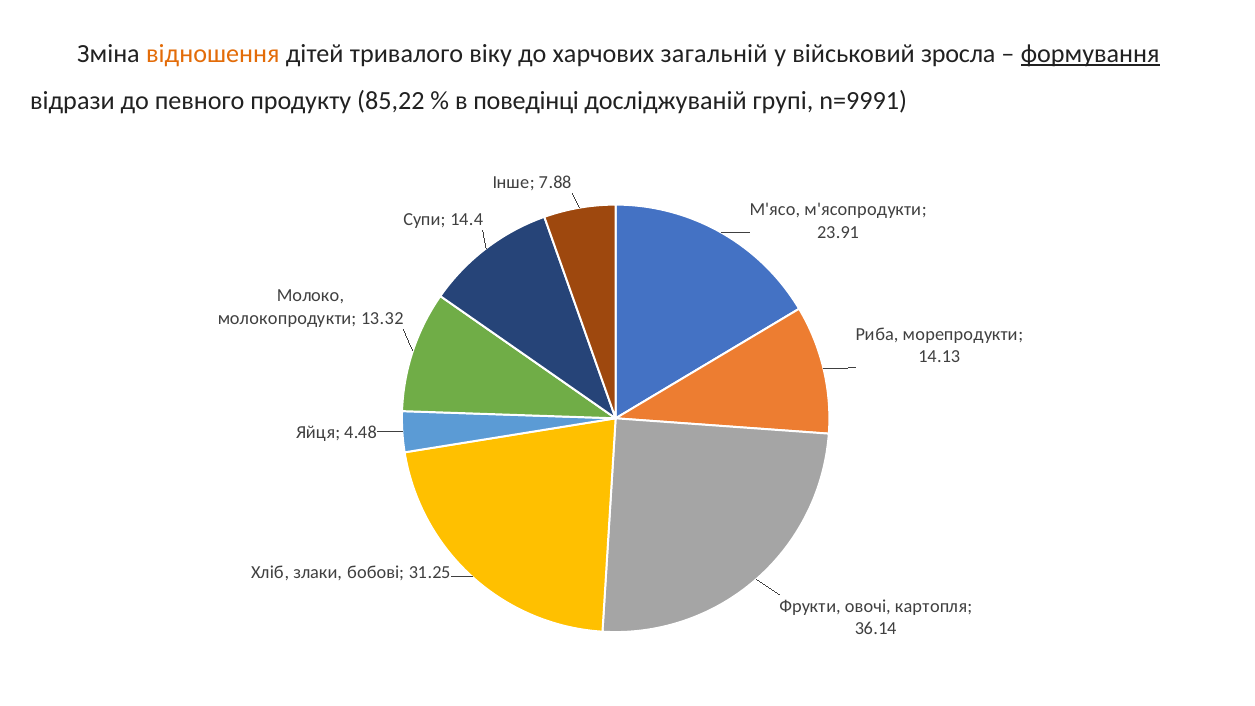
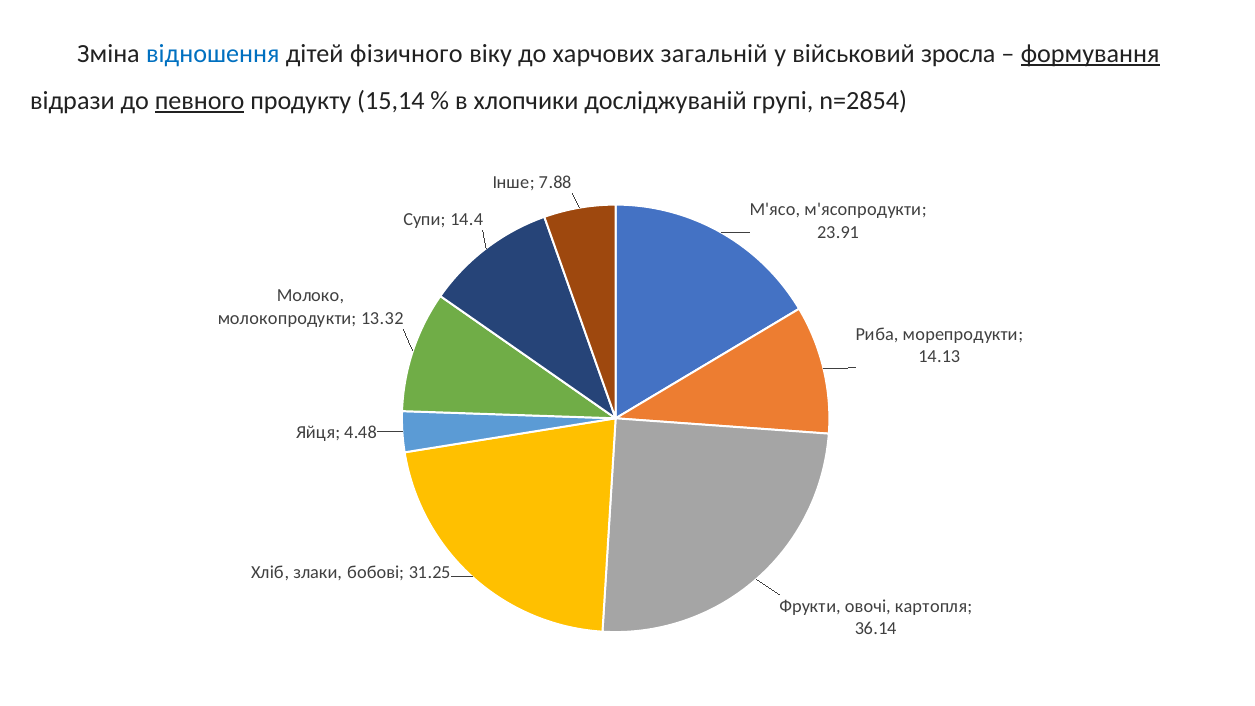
відношення colour: orange -> blue (213, 53)
тривалого: тривалого -> фізичного (406, 53)
певного underline: none -> present (200, 101)
85,22: 85,22 -> 15,14 (391, 101)
поведінці: поведінці -> хлопчики (526, 101)
n=9991: n=9991 -> n=2854 (863, 101)
